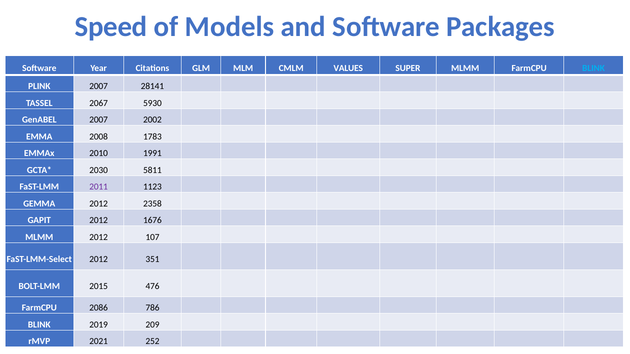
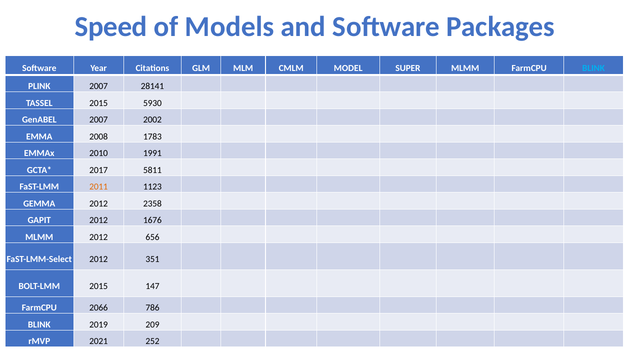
VALUES: VALUES -> MODEL (348, 68)
TASSEL 2067: 2067 -> 2015 (99, 103)
2030: 2030 -> 2017 (99, 170)
2011 colour: purple -> orange (99, 187)
107: 107 -> 656 (152, 237)
476: 476 -> 147 (152, 286)
2086: 2086 -> 2066 (99, 308)
